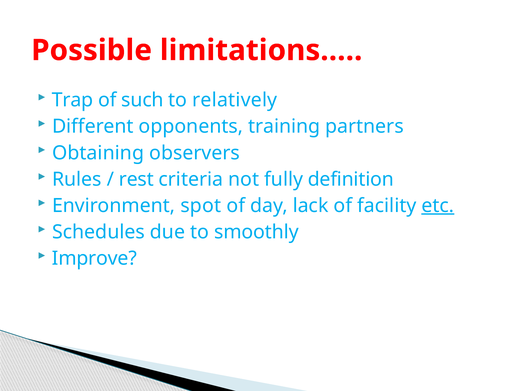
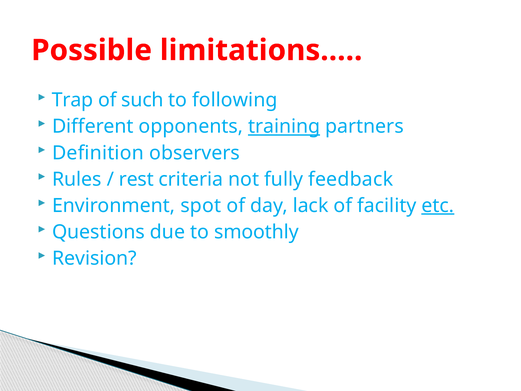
relatively: relatively -> following (235, 100)
training underline: none -> present (284, 126)
Obtaining: Obtaining -> Definition (98, 153)
definition: definition -> feedback (351, 179)
Schedules: Schedules -> Questions (98, 232)
Improve: Improve -> Revision (94, 258)
